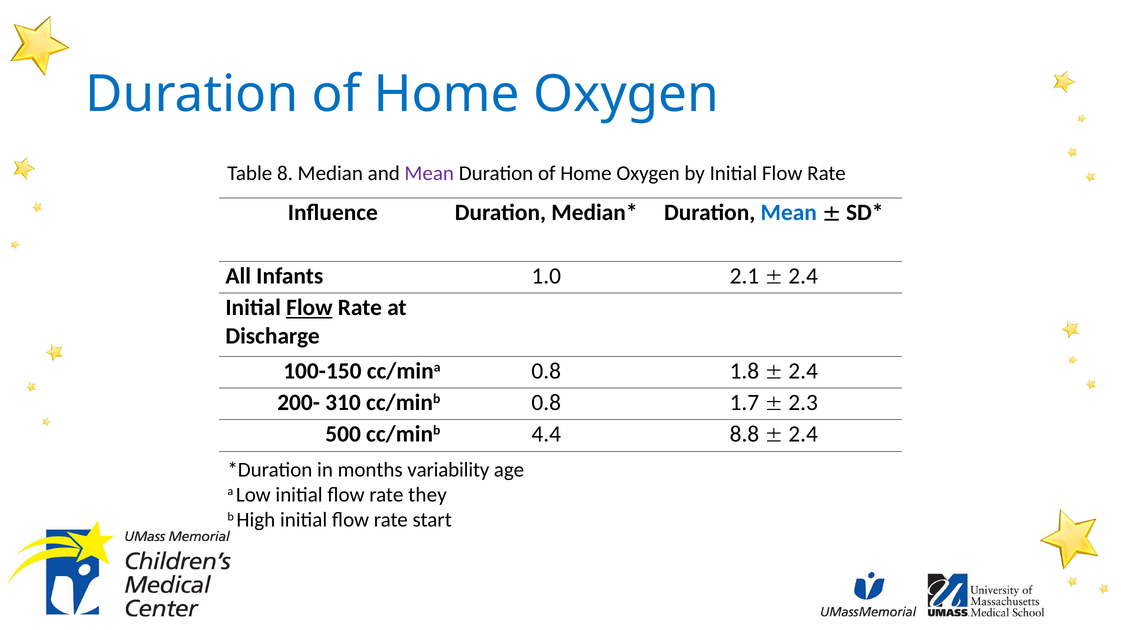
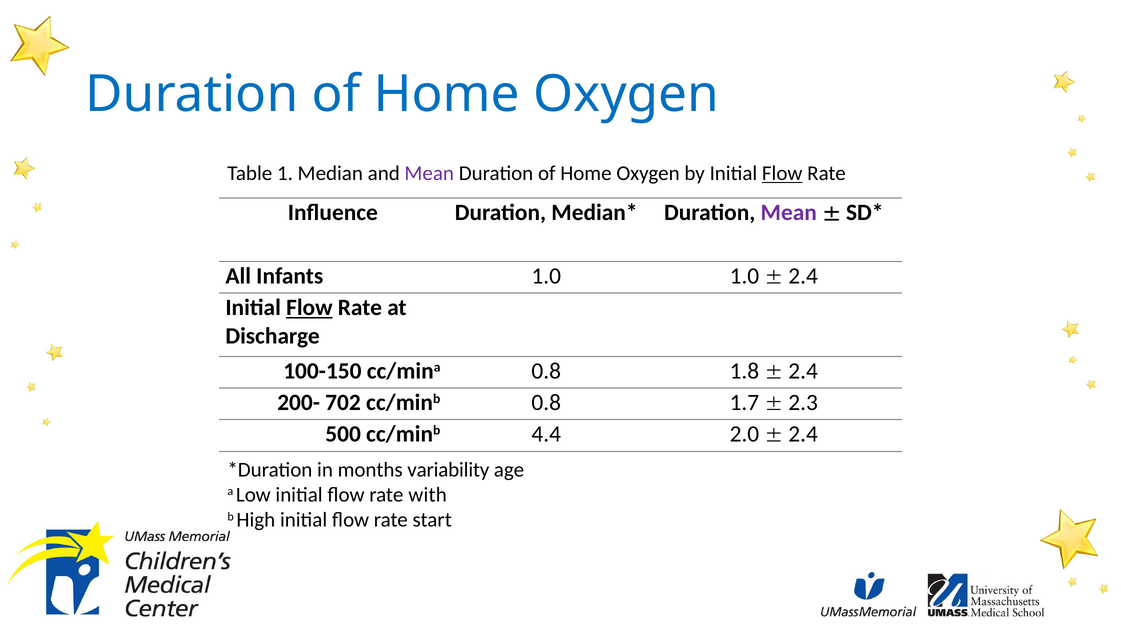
8: 8 -> 1 (285, 174)
Flow underline: none -> present (782, 174)
Mean colour: blue -> purple (789, 213)
1.0 2.1: 2.1 -> 1.0 (744, 276)
310: 310 -> 702 (343, 403)
8.8: 8.8 -> 2.0 (744, 435)
they: they -> with (428, 495)
